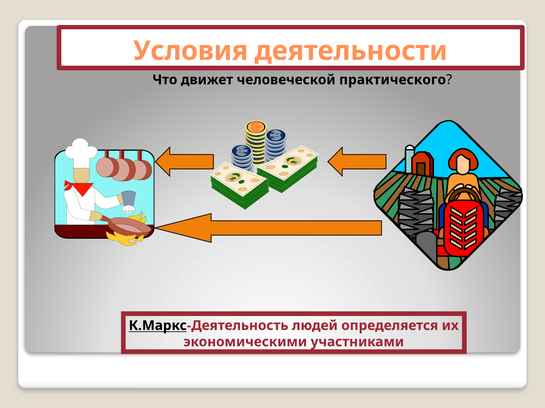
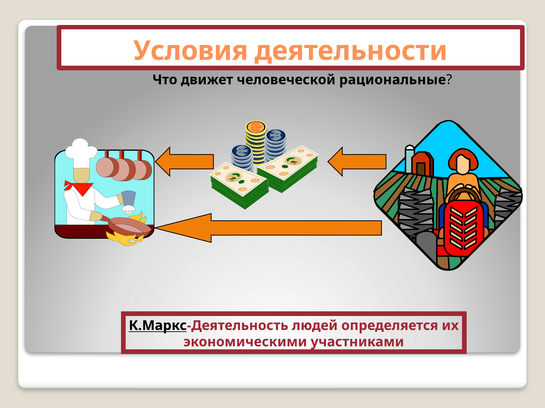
практического: практического -> рациональные (393, 80)
